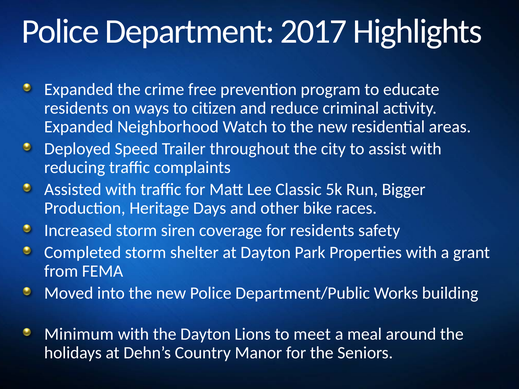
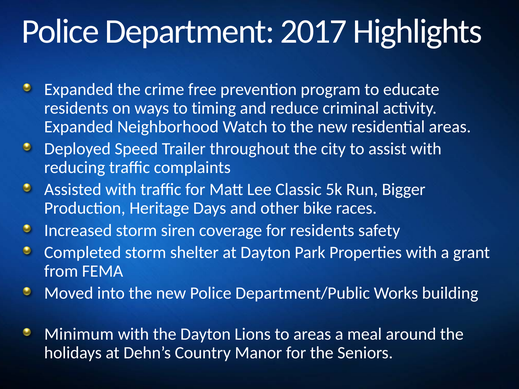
citizen: citizen -> timing (214, 108)
to meet: meet -> areas (312, 334)
